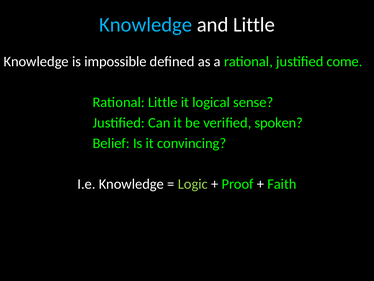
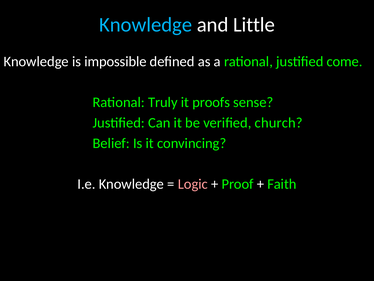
Rational Little: Little -> Truly (163, 102)
logical: logical -> proofs (211, 102)
spoken: spoken -> church (279, 123)
Logic colour: light green -> pink (193, 184)
